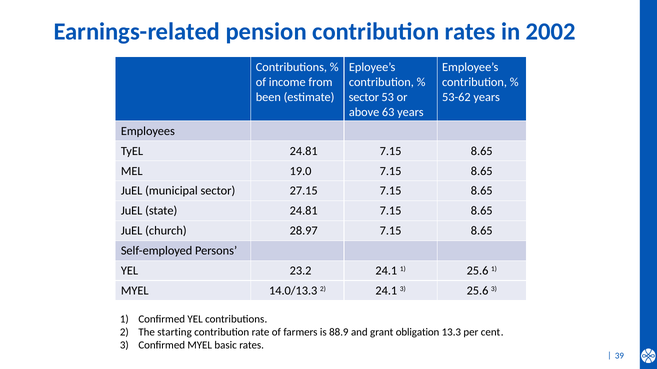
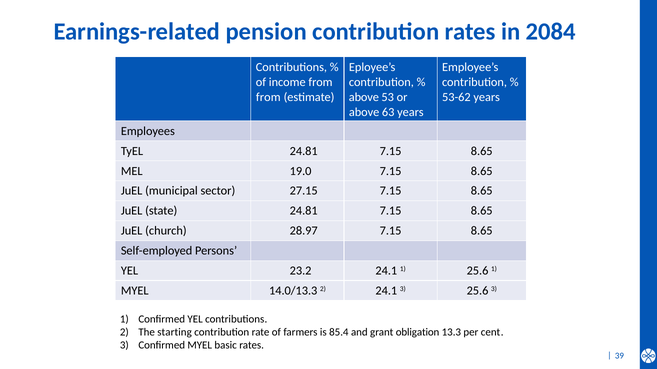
2002: 2002 -> 2084 (551, 32)
been: been -> from (268, 97)
sector: sector -> above (364, 97)
88.9: 88.9 -> 85.4 (339, 333)
